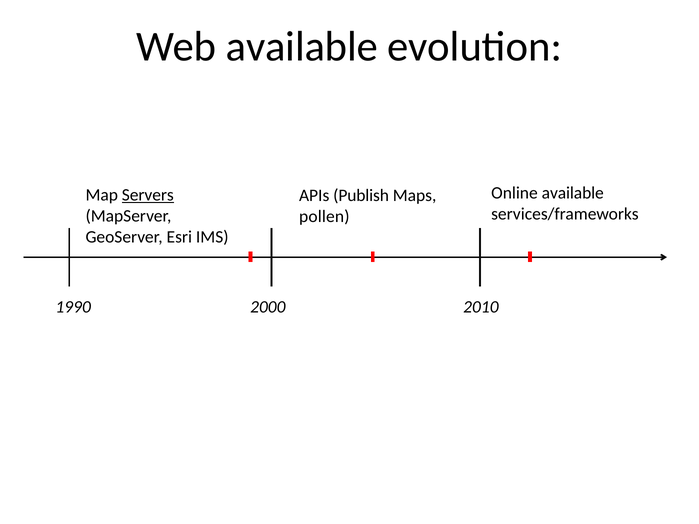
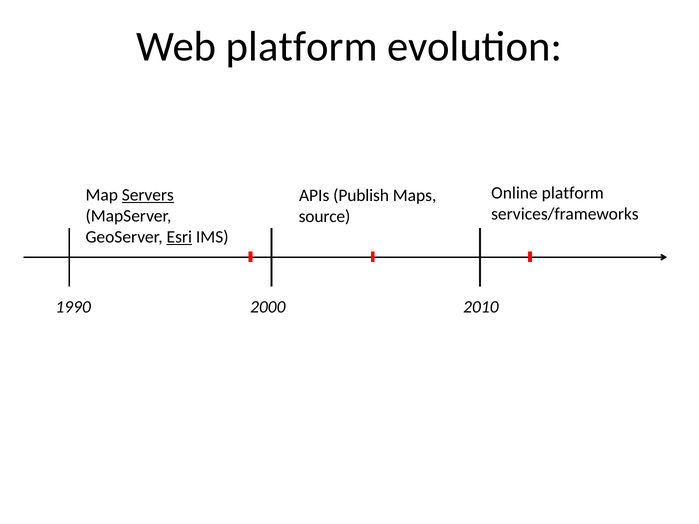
Web available: available -> platform (302, 47)
Online available: available -> platform (573, 193)
pollen: pollen -> source (324, 217)
Esri underline: none -> present (179, 237)
